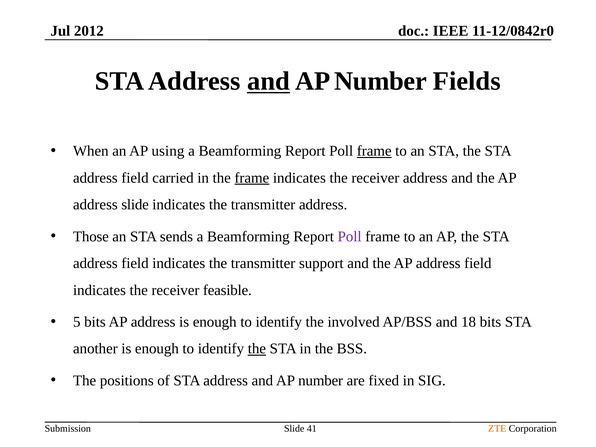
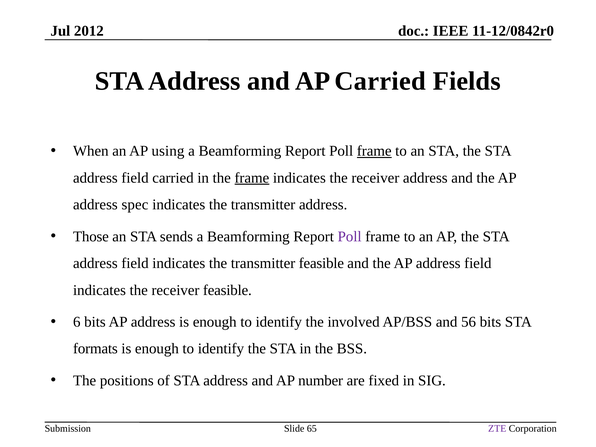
and underline: present -> none (268, 81)
Number: Number -> Carried (380, 81)
address slide: slide -> spec (135, 205)
transmitter support: support -> feasible (321, 263)
5: 5 -> 6 (77, 322)
18: 18 -> 56 (469, 322)
another: another -> formats (95, 349)
the underline: present -> none (257, 349)
41: 41 -> 65 (312, 429)
ZTE colour: orange -> purple (497, 429)
